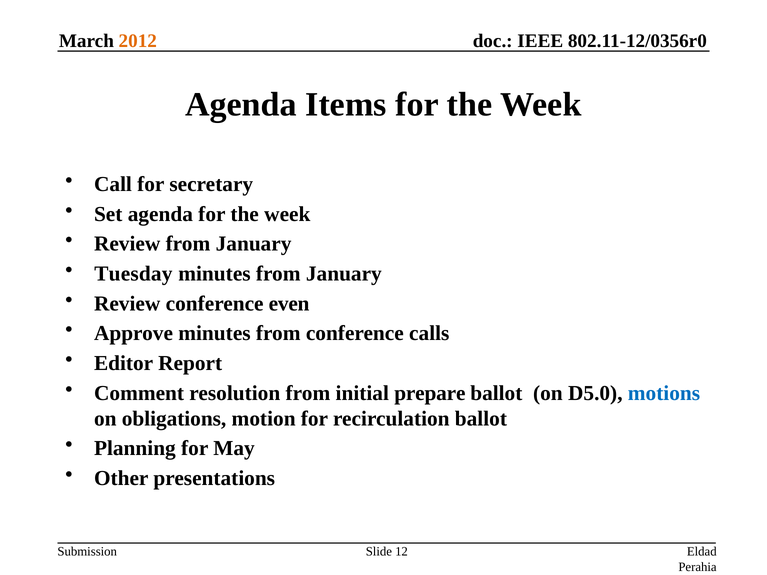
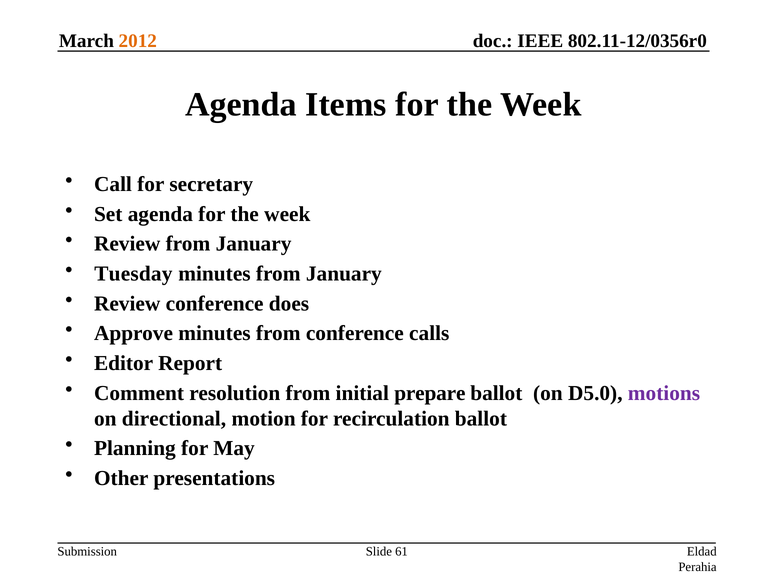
even: even -> does (289, 304)
motions colour: blue -> purple (664, 393)
obligations: obligations -> directional (174, 419)
12: 12 -> 61 (401, 552)
